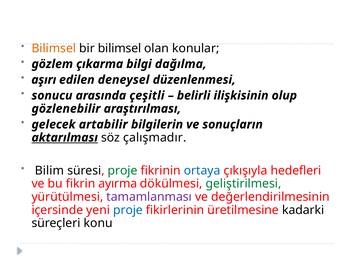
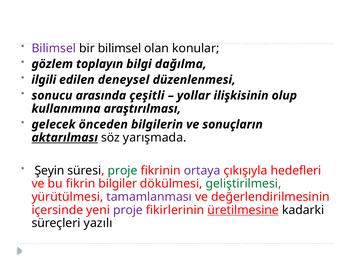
Bilimsel colour: orange -> purple (54, 48)
çıkarma: çıkarma -> toplayın (100, 64)
aşırı: aşırı -> ilgili (44, 80)
belirli: belirli -> yollar (194, 96)
gözlenebilir: gözlenebilir -> kullanımına (66, 109)
artabilir: artabilir -> önceden (103, 125)
çalışmadır: çalışmadır -> yarışmada (155, 138)
Bilim: Bilim -> Şeyin (50, 171)
ortaya colour: blue -> purple (202, 171)
ayırma: ayırma -> bilgiler (118, 184)
proje colour: blue -> purple (128, 210)
üretilmesine underline: none -> present (243, 210)
konu: konu -> yazılı (98, 223)
